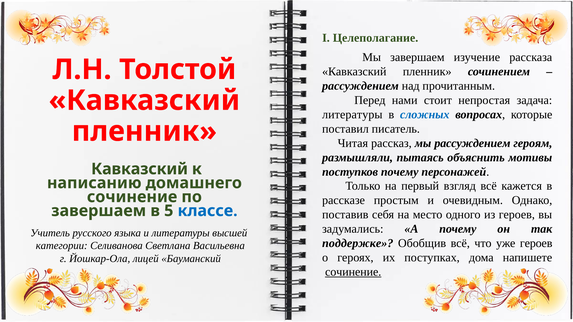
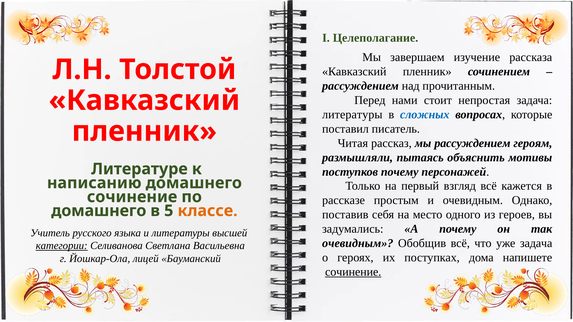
Кавказский: Кавказский -> Литературе (139, 169)
завершаем: завершаем -> домашнего (99, 211)
классе colour: blue -> orange (208, 211)
поддержке: поддержке -> очевидным (358, 244)
уже героев: героев -> задача (536, 244)
категории underline: none -> present (62, 246)
